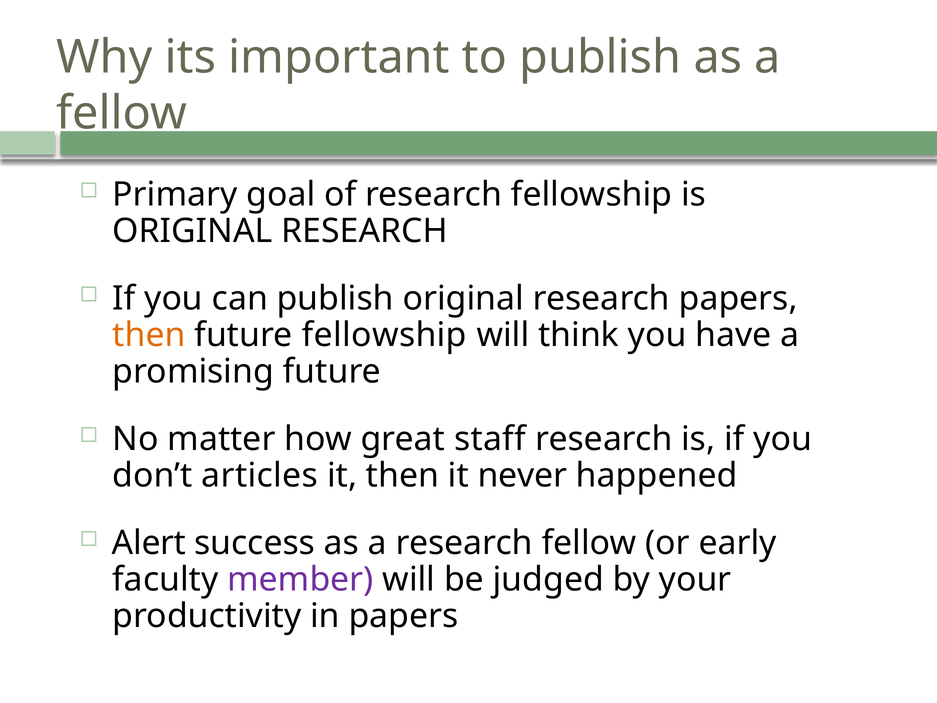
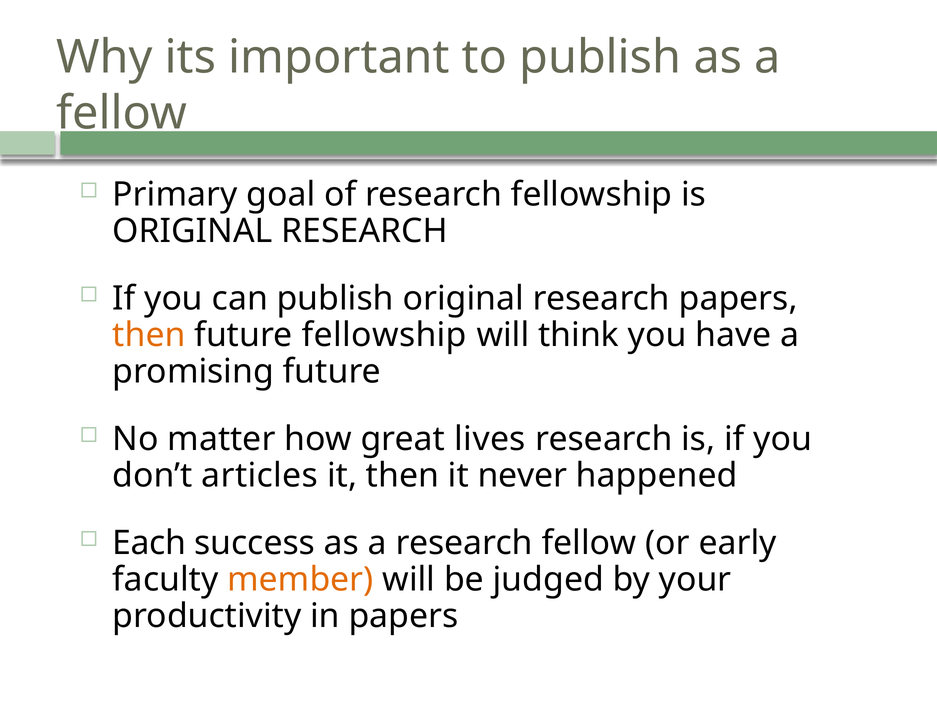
staff: staff -> lives (490, 439)
Alert: Alert -> Each (149, 543)
member colour: purple -> orange (300, 579)
